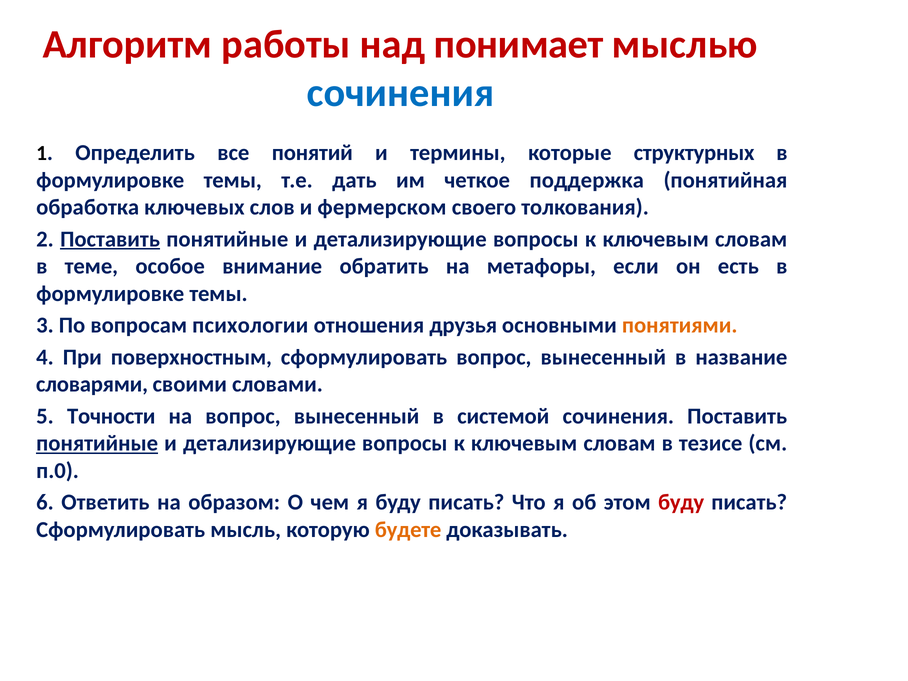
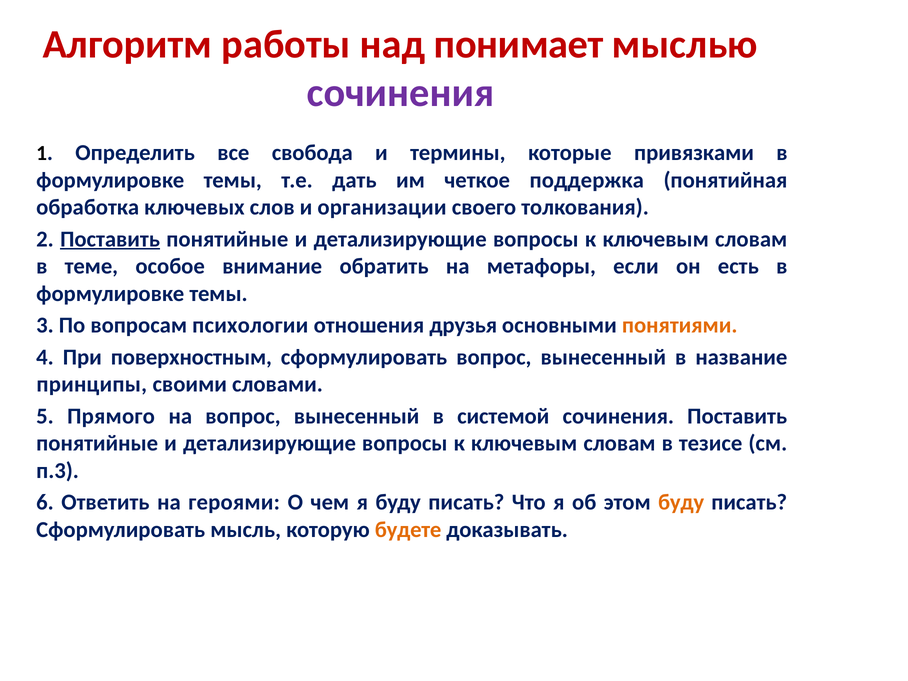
сочинения colour: blue -> purple (400, 93)
понятий: понятий -> свобода (312, 153)
структурных: структурных -> привязками (694, 153)
фермерском: фермерском -> организации (382, 207)
словарями: словарями -> принципы (92, 384)
Точности: Точности -> Прямого (111, 416)
понятийные underline: present -> none (97, 443)
п.0: п.0 -> п.3 (58, 471)
образом: образом -> героями (234, 502)
буду colour: red -> orange (681, 502)
